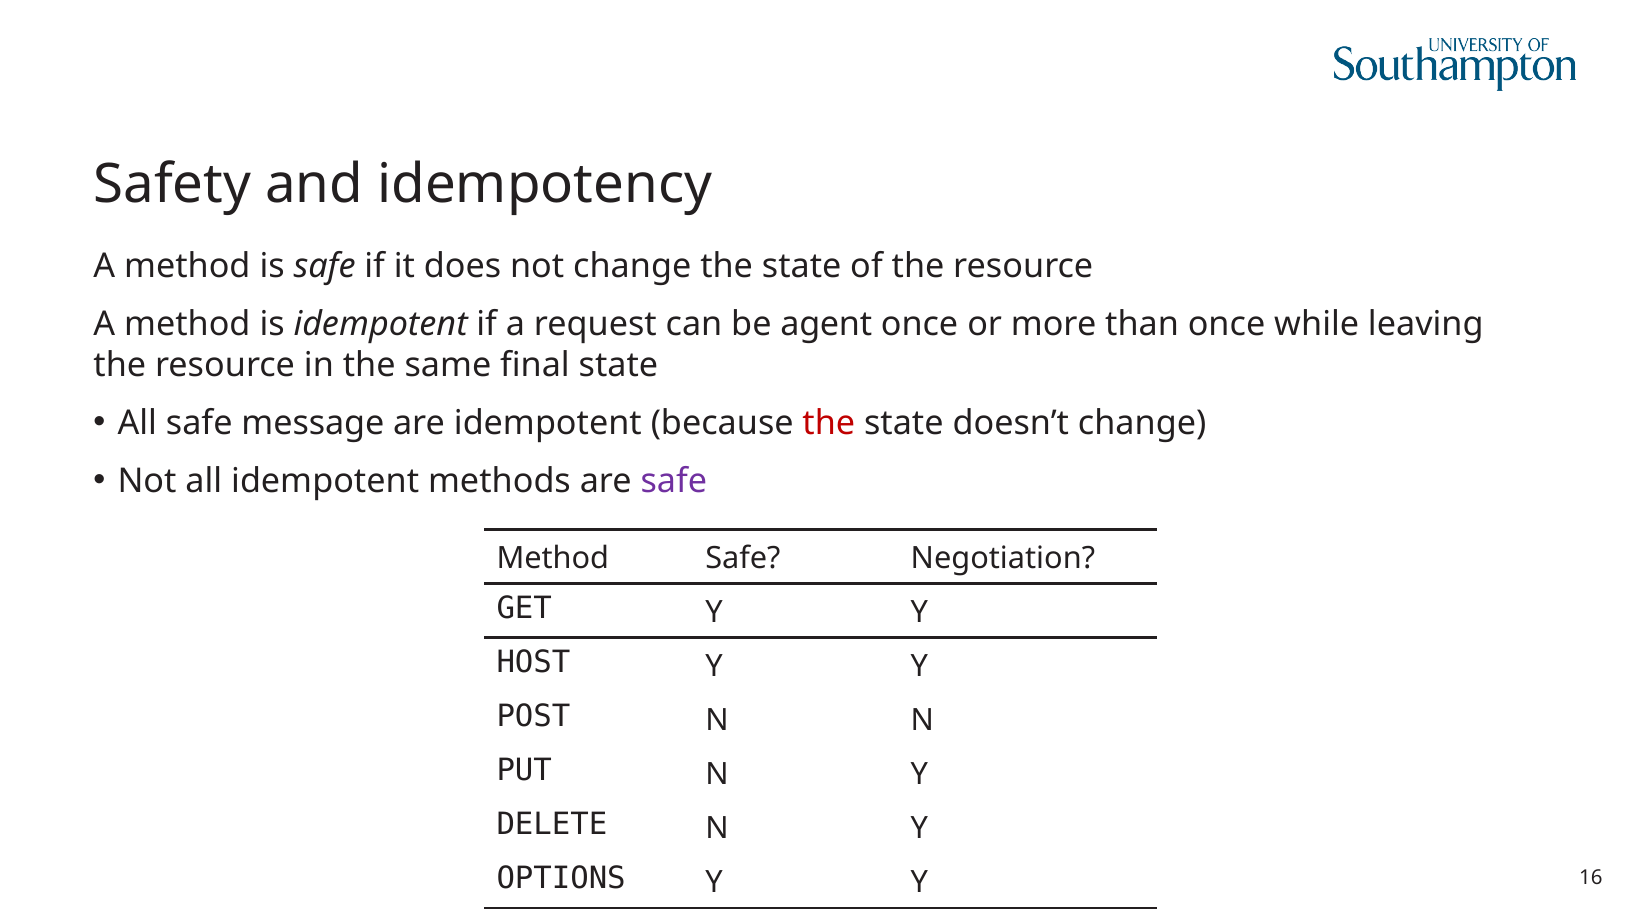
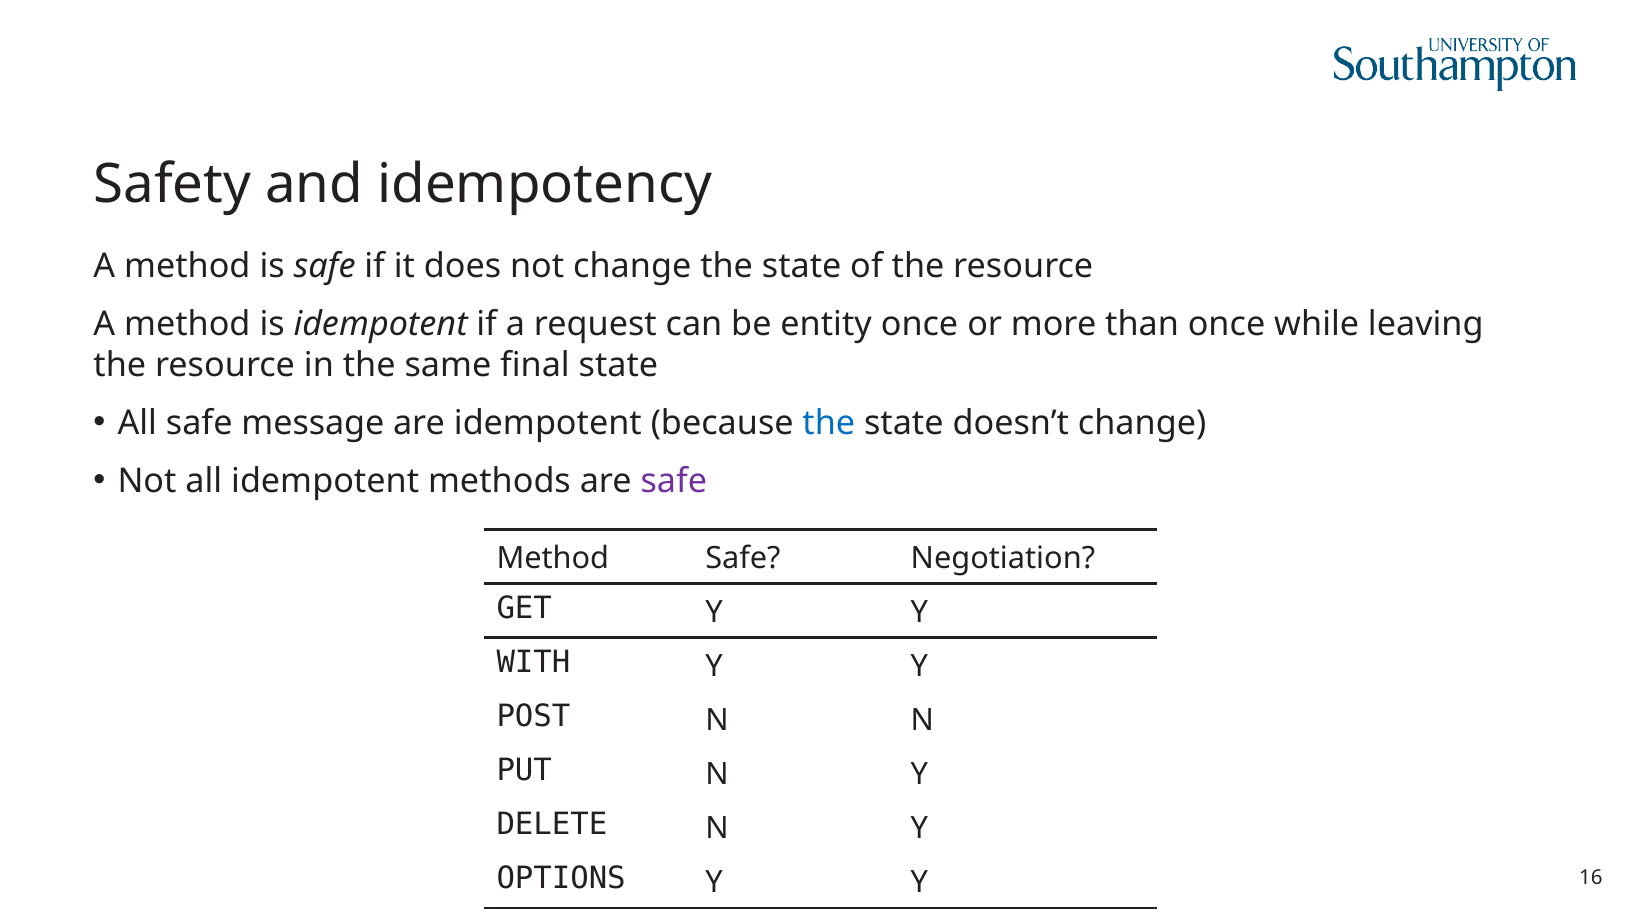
agent: agent -> entity (826, 324)
the colour: red -> blue (829, 423)
HOST: HOST -> WITH (533, 662)
